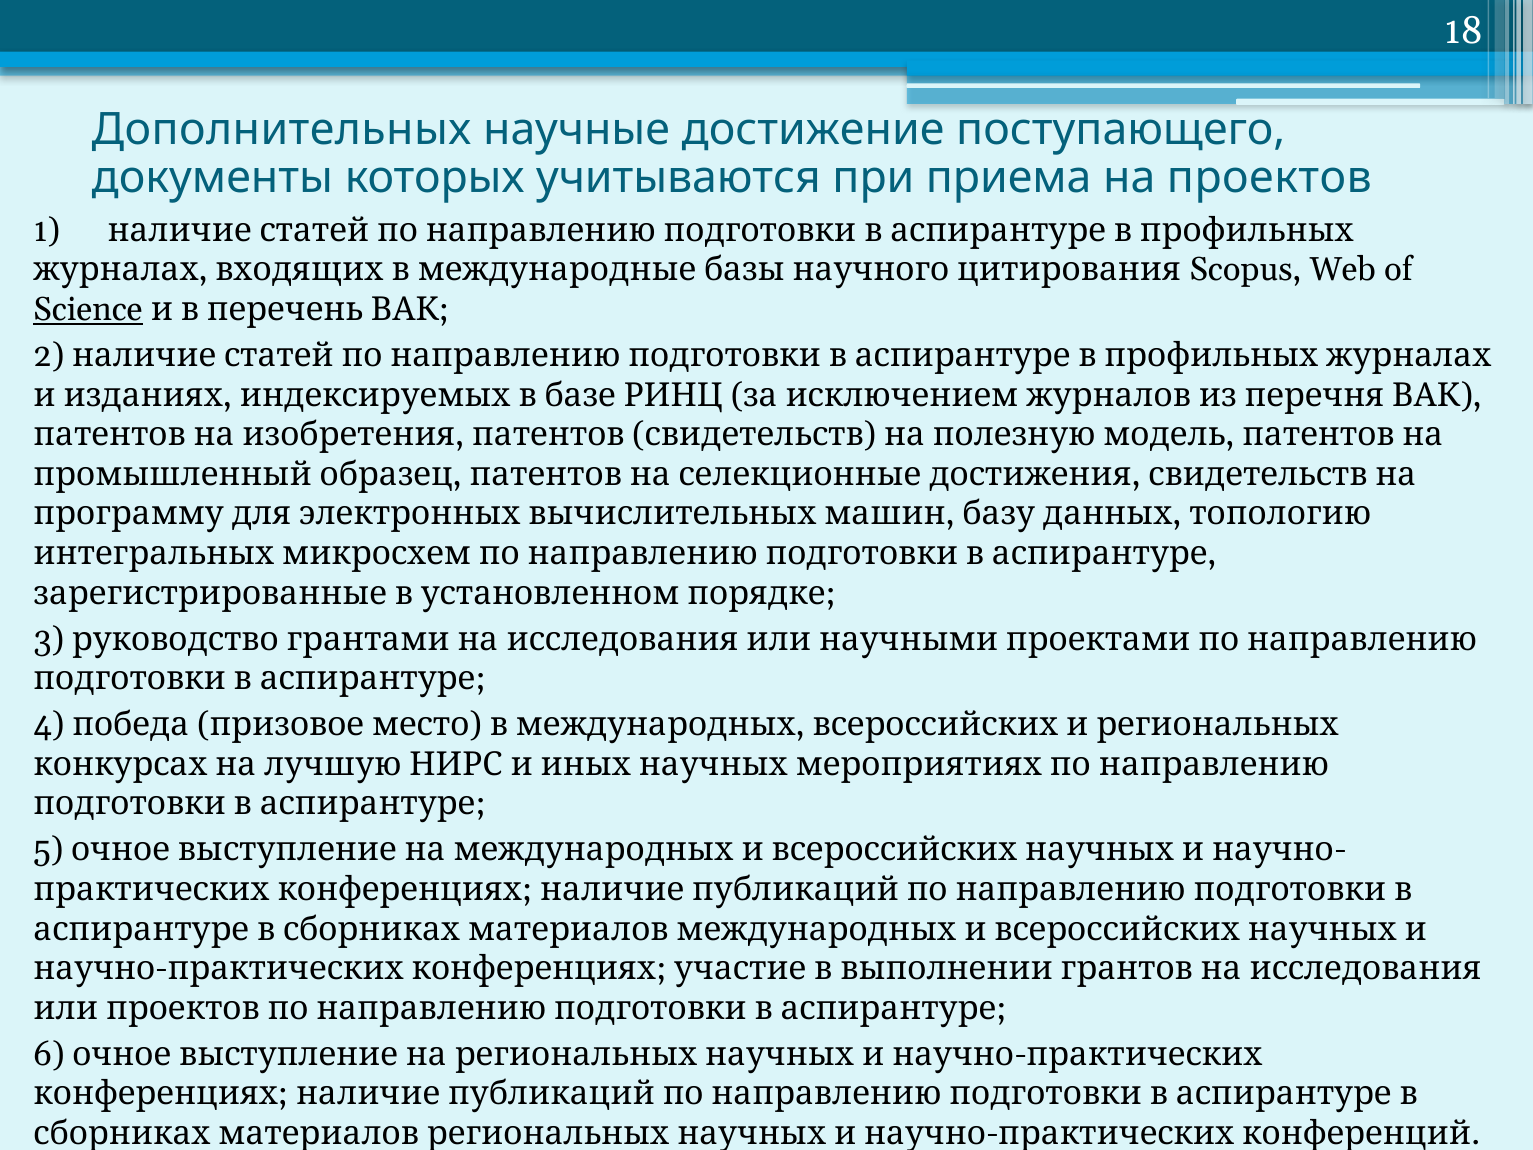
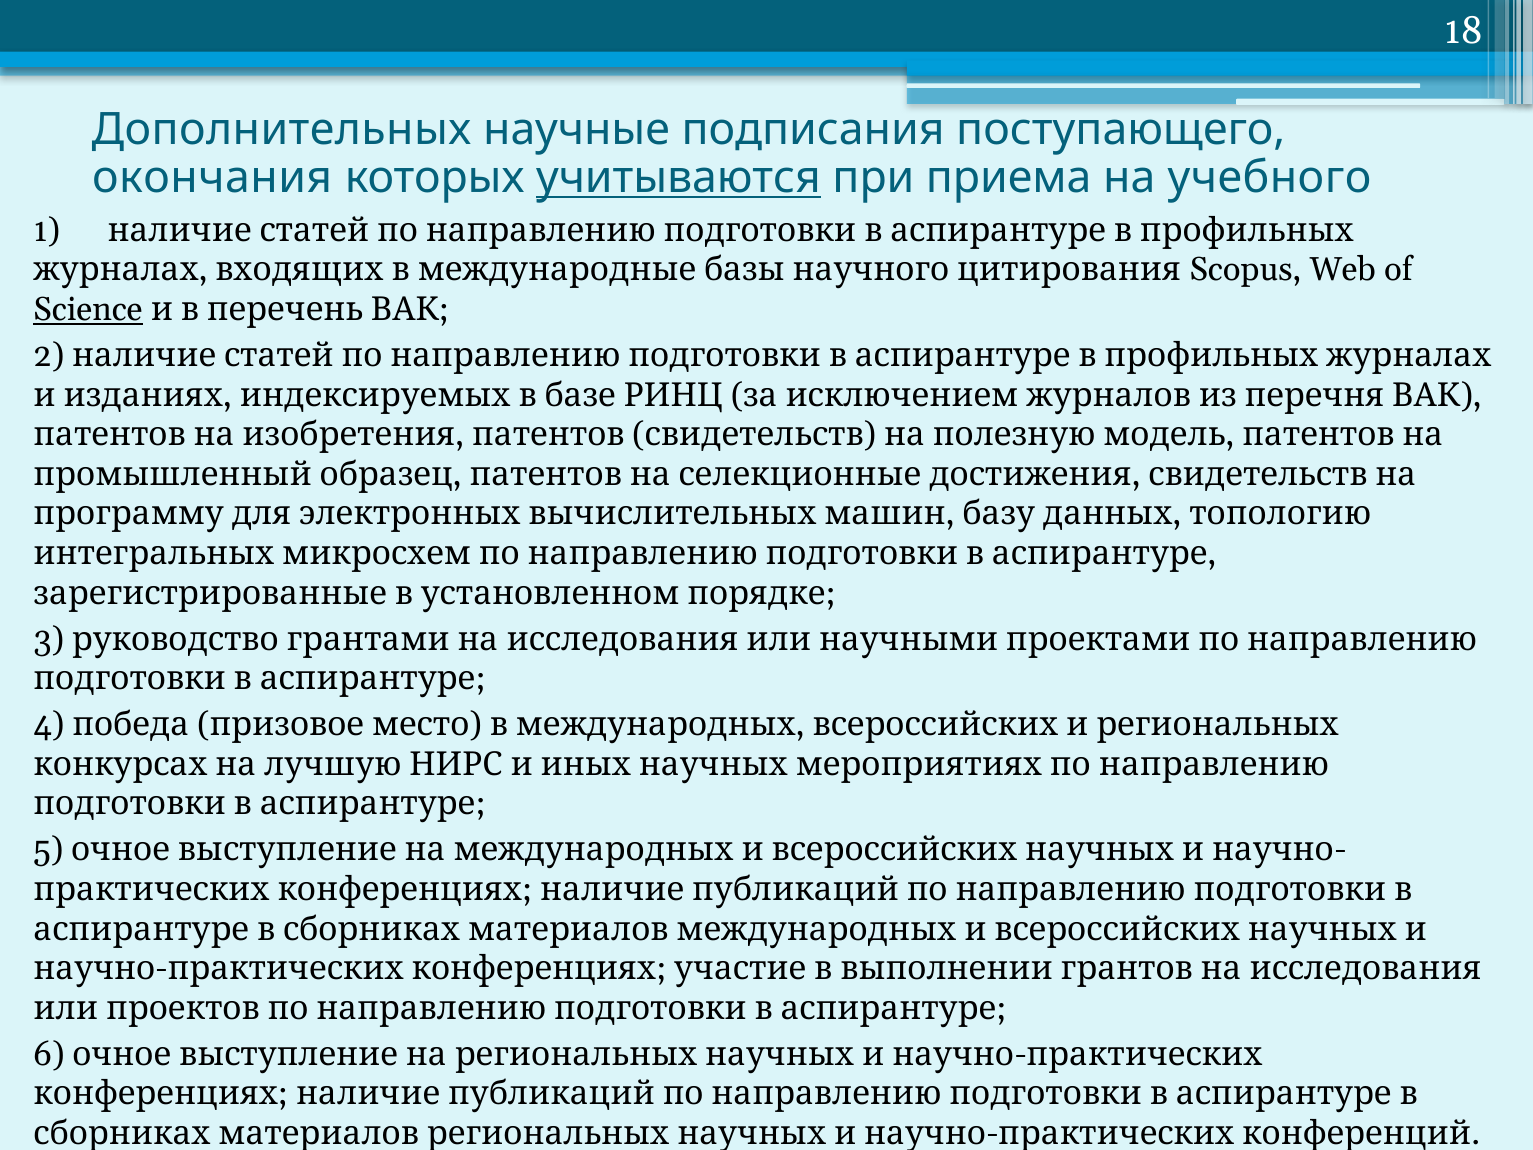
достижение: достижение -> подписания (813, 129)
документы: документы -> окончания (212, 178)
учитываются underline: none -> present (679, 178)
проектов: проектов -> учебного (1269, 178)
